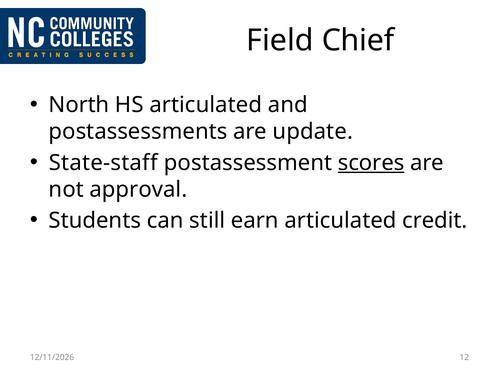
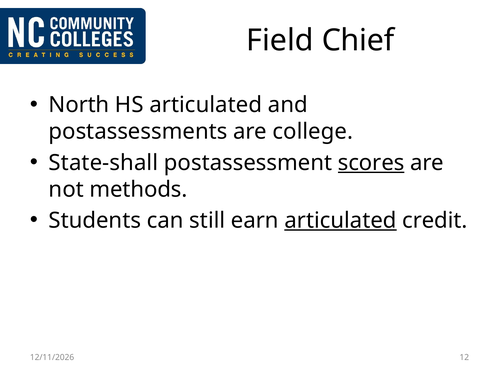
update: update -> college (313, 131)
State-staff: State-staff -> State-shall (103, 162)
approval: approval -> methods (138, 189)
articulated underline: none -> present (341, 220)
